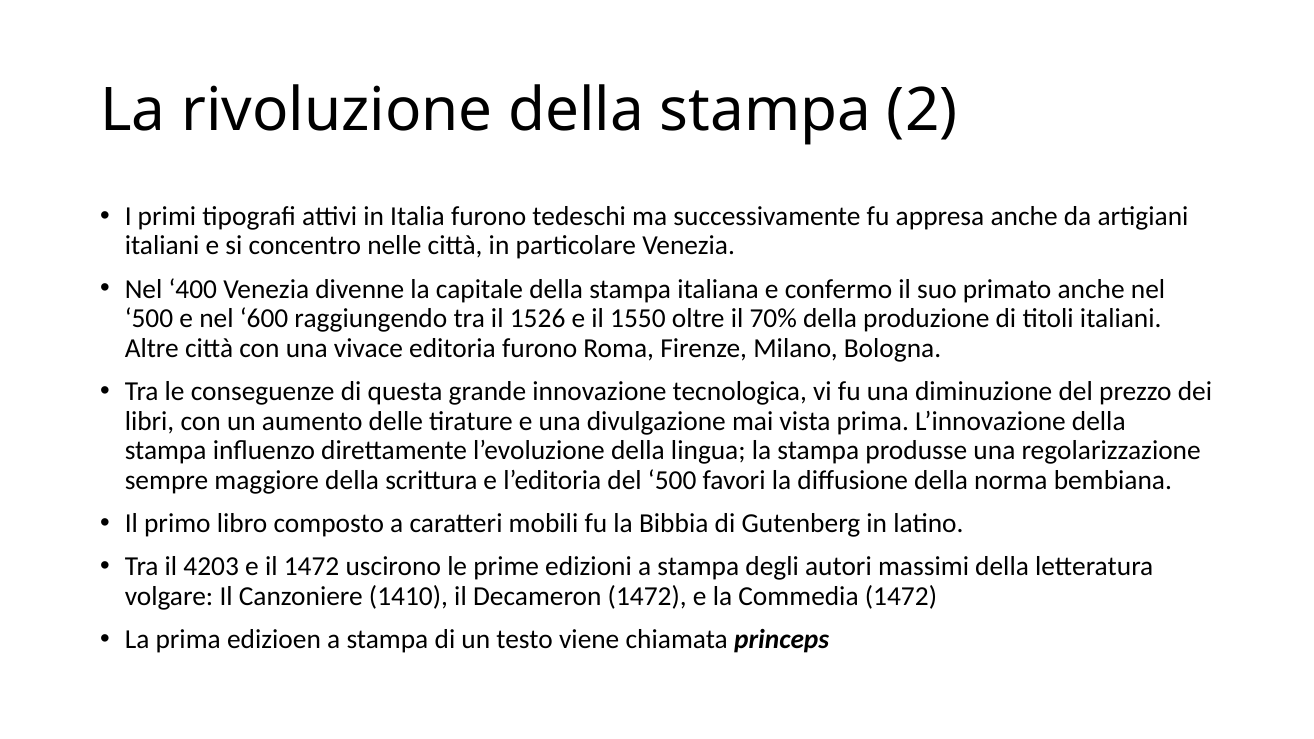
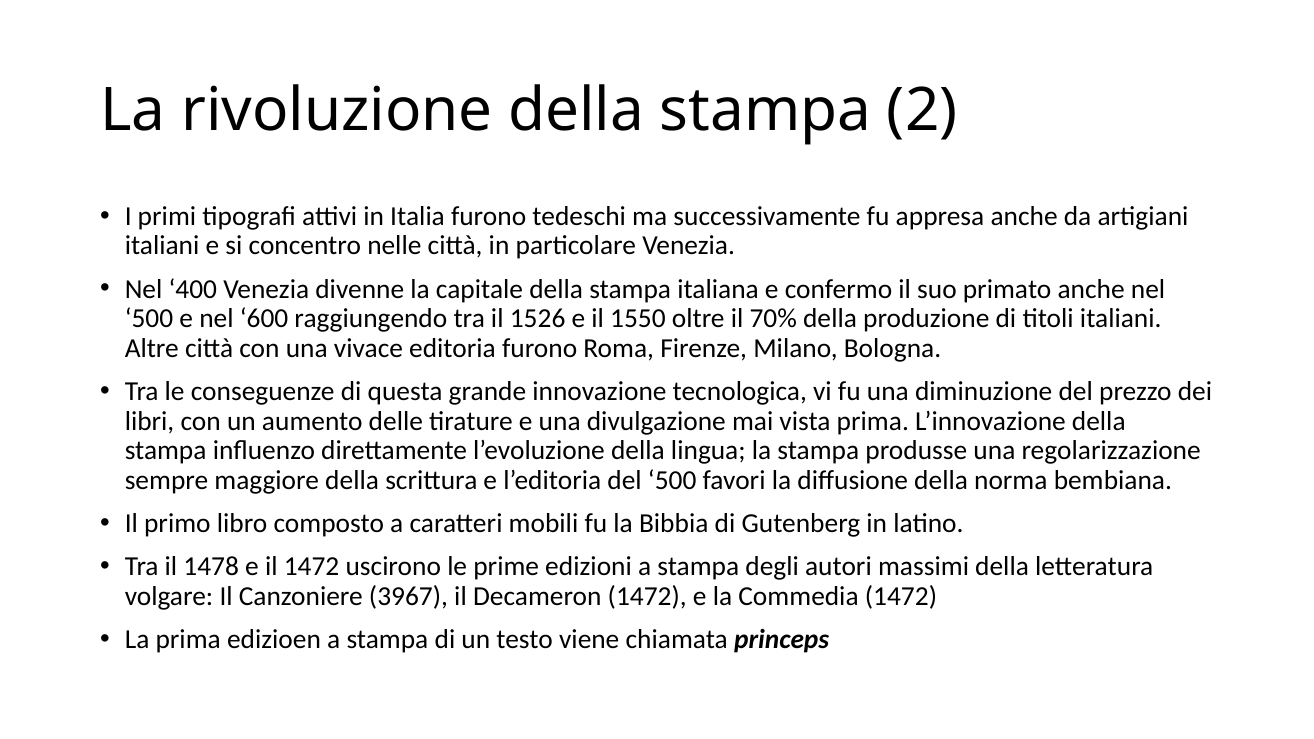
4203: 4203 -> 1478 (211, 567)
1410: 1410 -> 3967 (409, 596)
